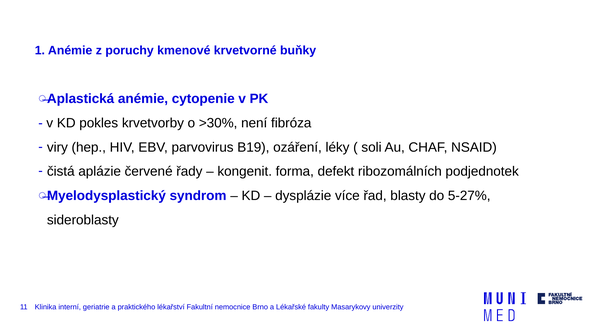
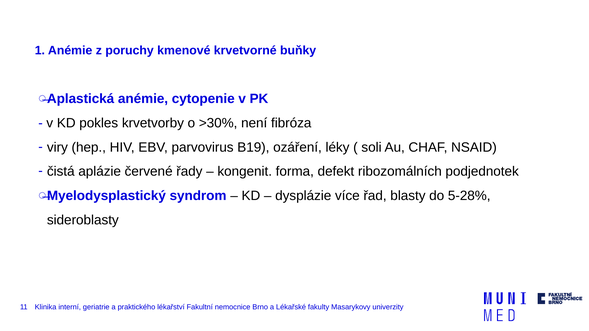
5-27%: 5-27% -> 5-28% (469, 196)
